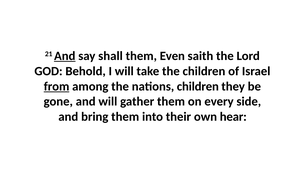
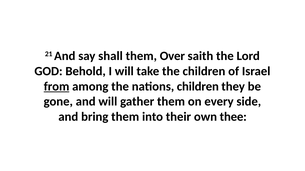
And underline: present -> none (65, 56)
Even: Even -> Over (172, 56)
hear: hear -> thee (233, 117)
